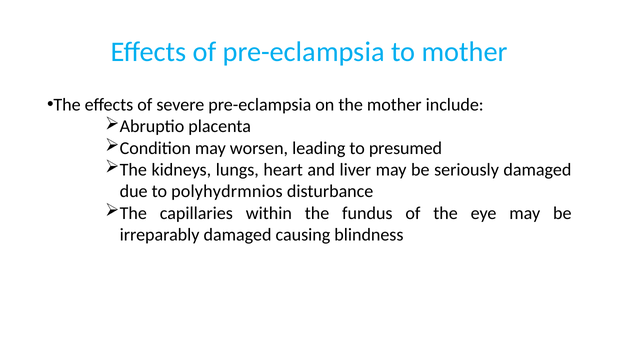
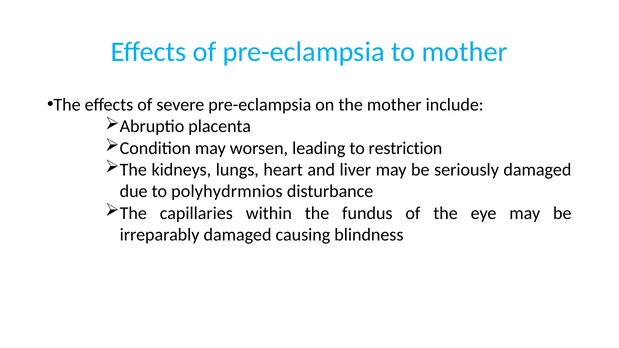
presumed: presumed -> restriction (405, 148)
